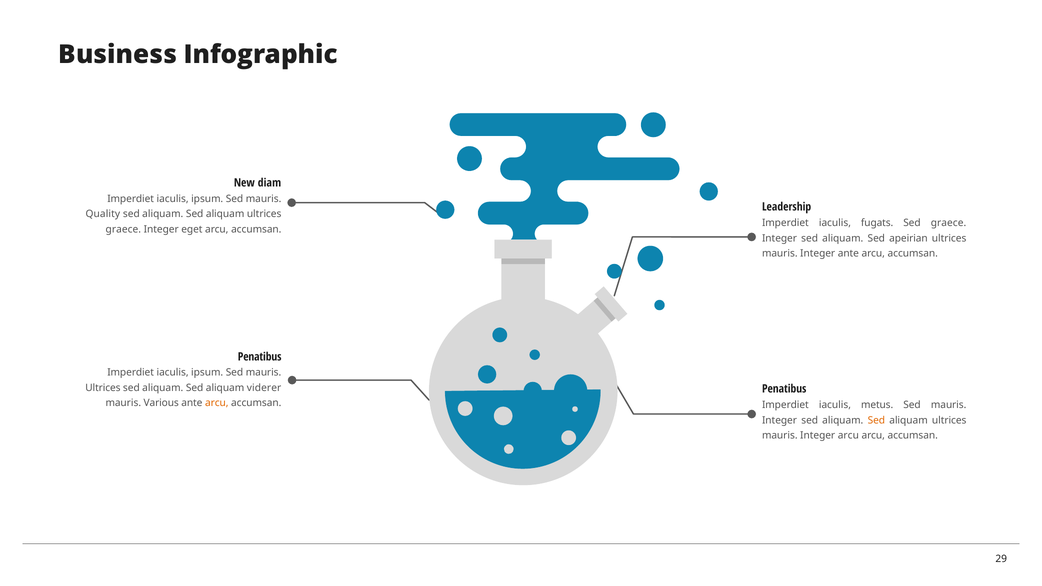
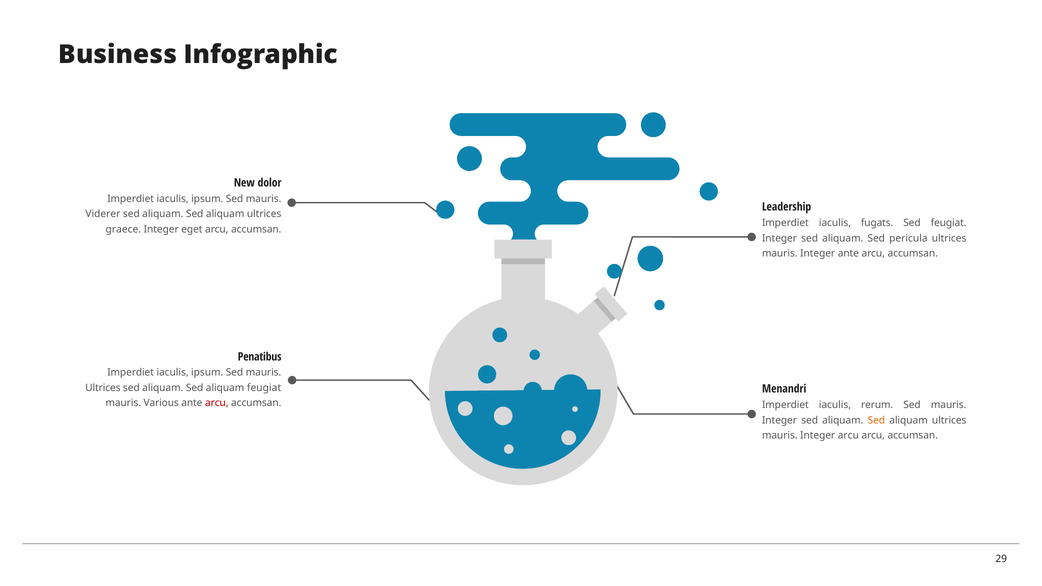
diam: diam -> dolor (270, 183)
Quality: Quality -> Viderer (103, 214)
Sed graece: graece -> feugiat (949, 223)
apeirian: apeirian -> pericula (908, 238)
Penatibus: Penatibus -> Menandri (784, 389)
aliquam viderer: viderer -> feugiat (264, 388)
arcu colour: orange -> red (217, 403)
metus: metus -> rerum (877, 405)
